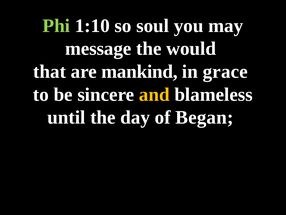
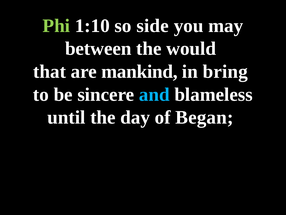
soul: soul -> side (153, 26)
message: message -> between (98, 49)
grace: grace -> bring (225, 71)
and colour: yellow -> light blue (154, 94)
